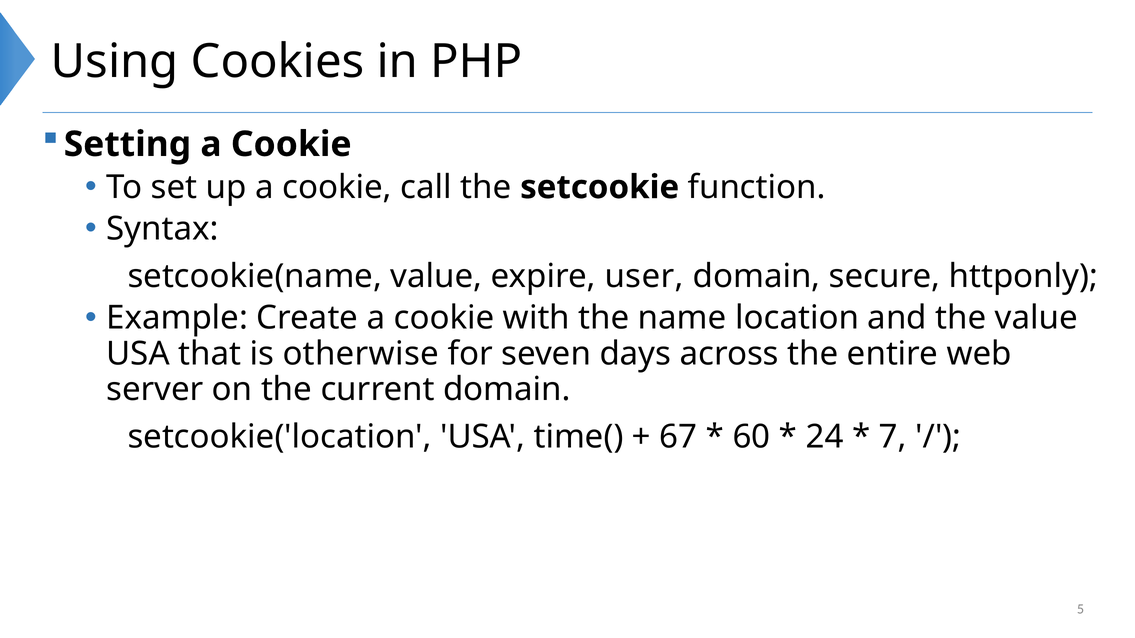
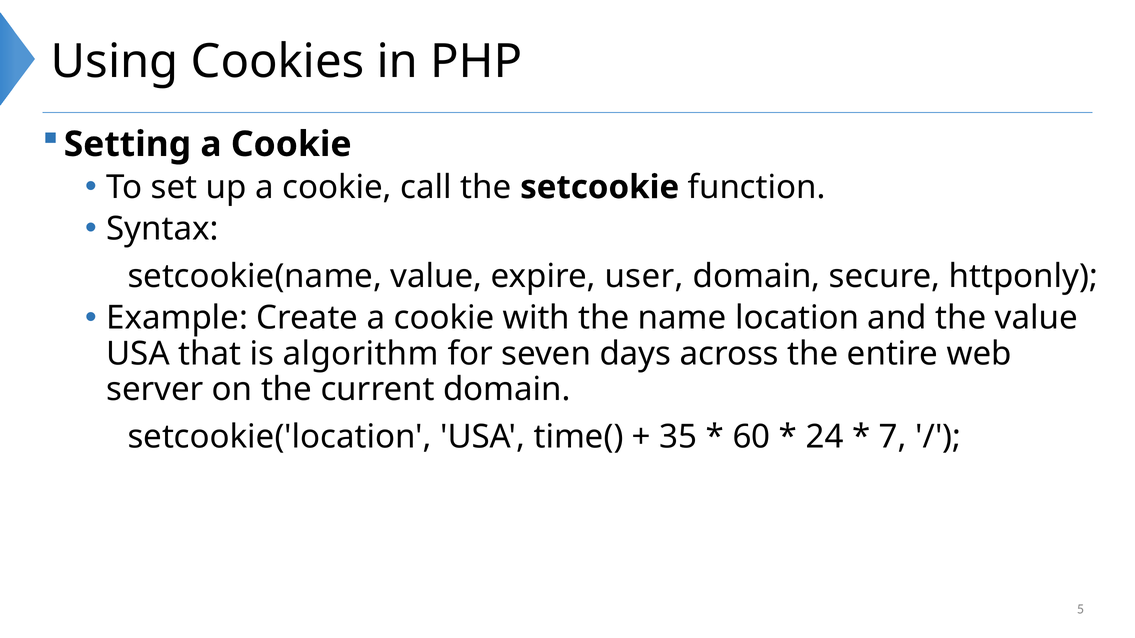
otherwise: otherwise -> algorithm (361, 354)
67: 67 -> 35 (678, 437)
